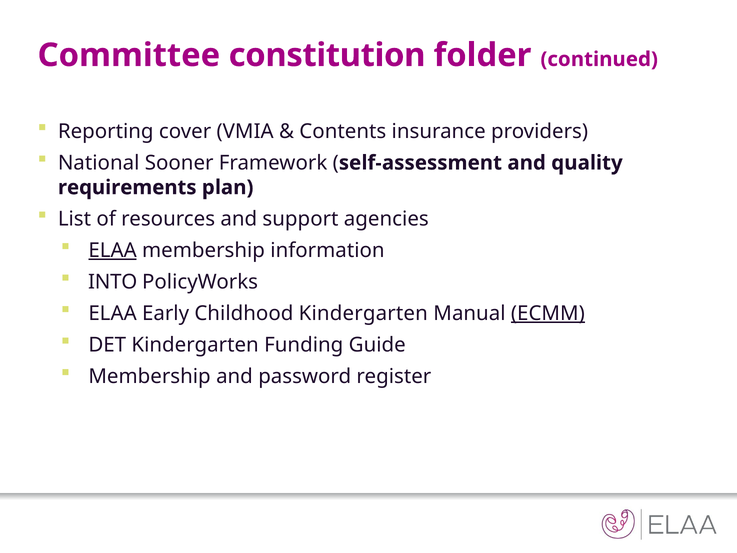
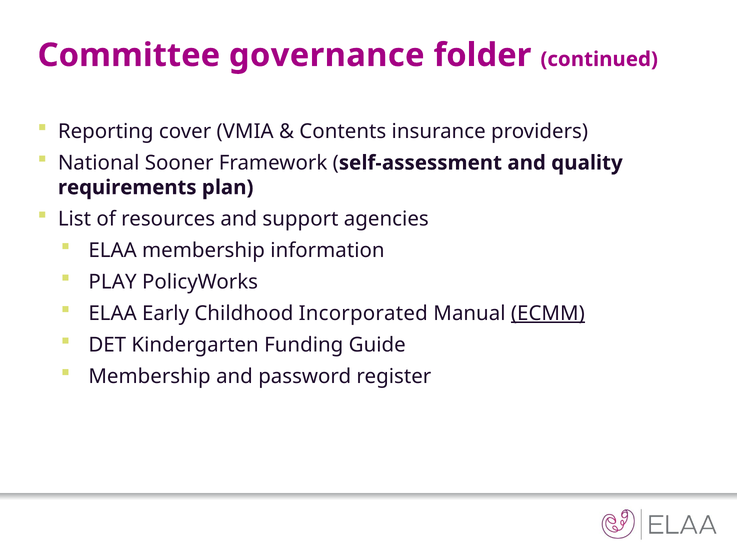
constitution: constitution -> governance (327, 55)
ELAA underline: present -> none (113, 250)
INTO: INTO -> PLAY (113, 282)
Childhood Kindergarten: Kindergarten -> Incorporated (363, 313)
